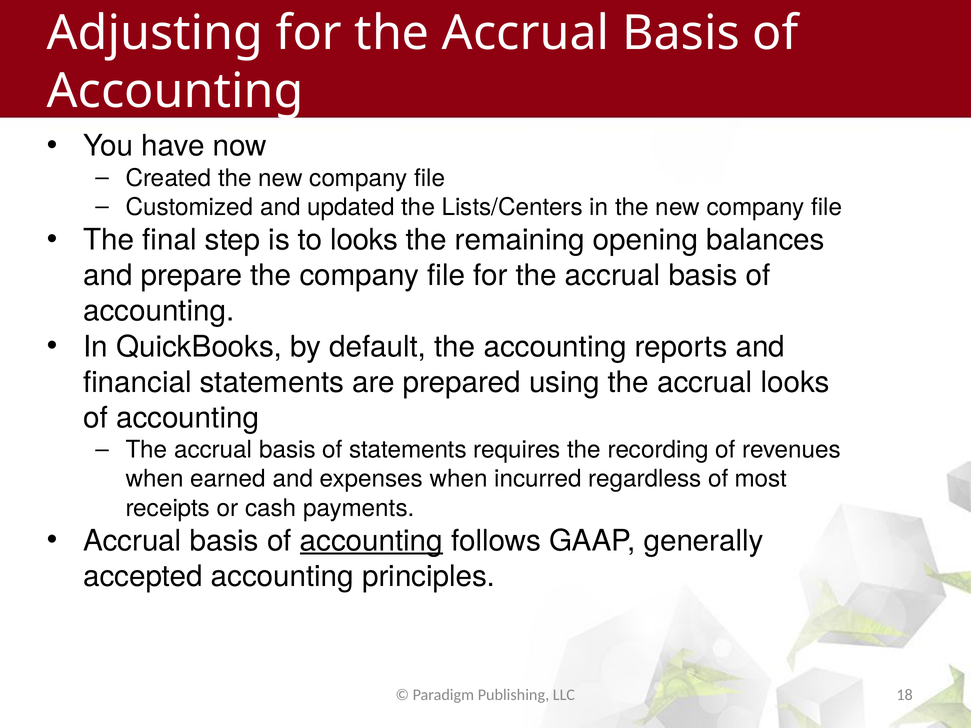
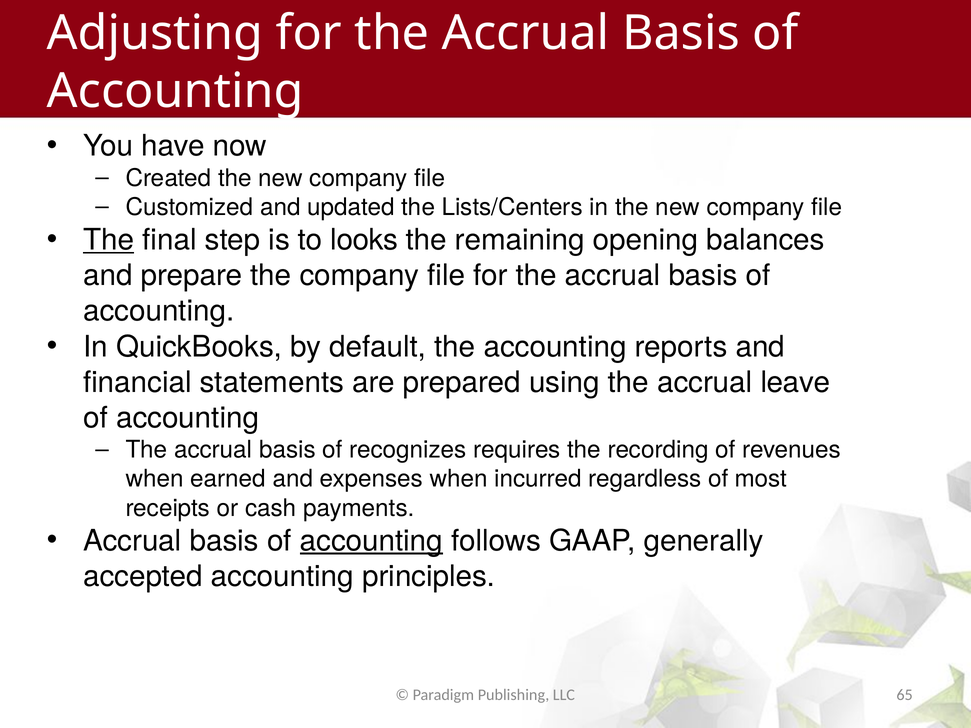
The underline: none -> present (109, 240)
accrual looks: looks -> leave (795, 382)
of statements: statements -> recognizes (408, 450)
18: 18 -> 65 (905, 695)
